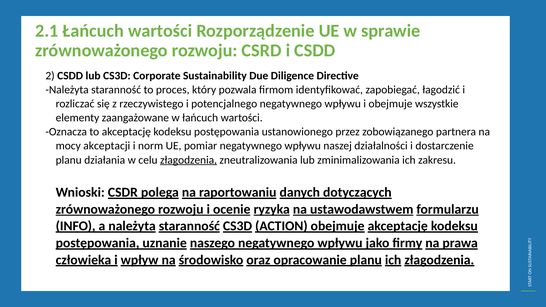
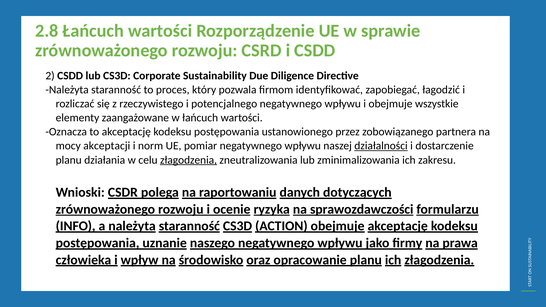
2.1: 2.1 -> 2.8 (47, 31)
działalności underline: none -> present (381, 146)
ustawodawstwem: ustawodawstwem -> sprawozdawczości (362, 209)
